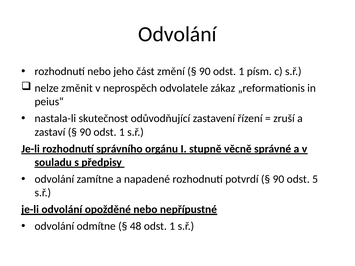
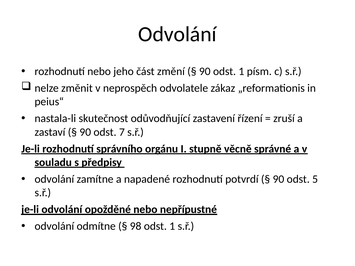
1: 1 -> 7 (122, 132)
48: 48 -> 98 (136, 226)
